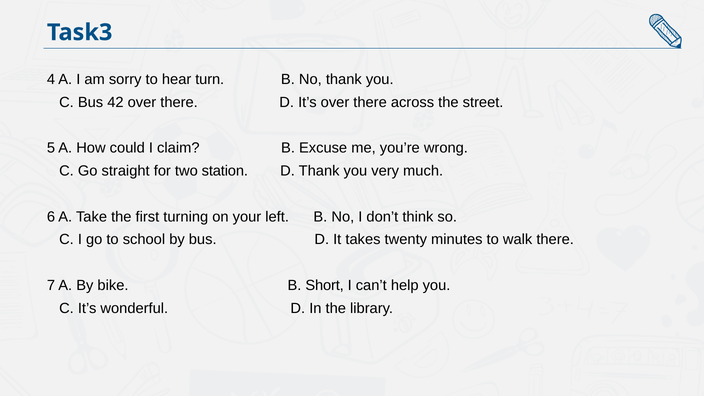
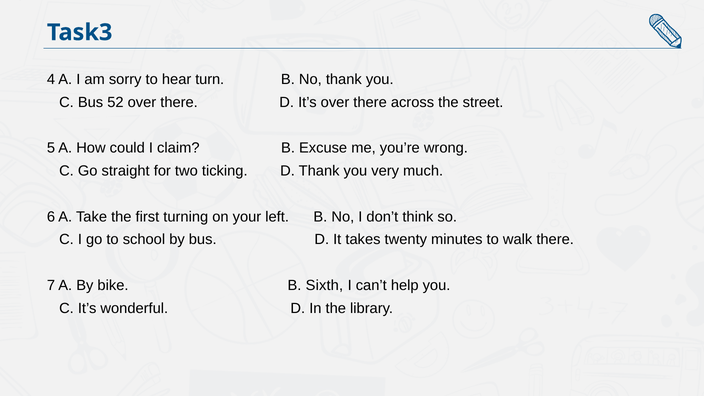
42: 42 -> 52 (115, 102)
station: station -> ticking (225, 171)
Short: Short -> Sixth (324, 285)
